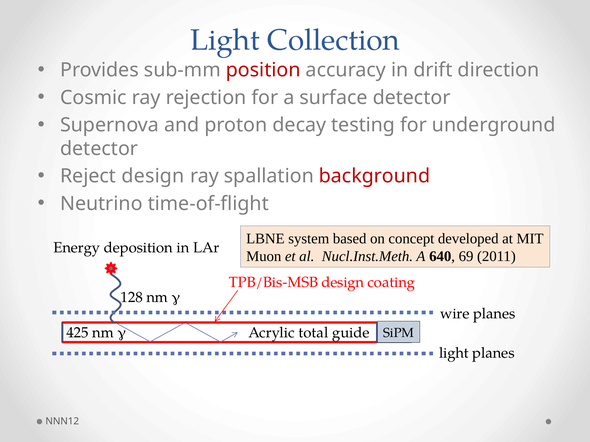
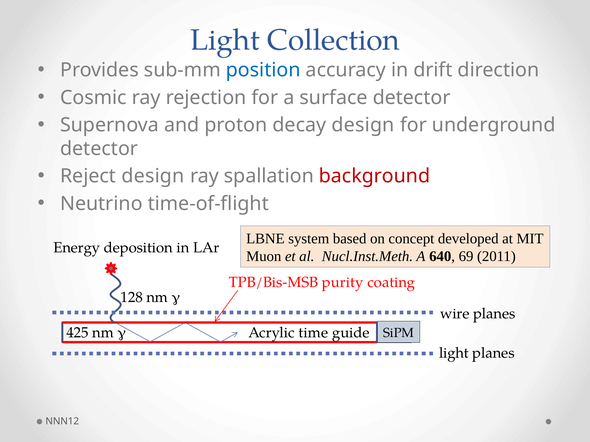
position colour: red -> blue (263, 70)
decay testing: testing -> design (363, 125)
TPB/Bis-MSB design: design -> purity (343, 282)
total: total -> time (313, 333)
